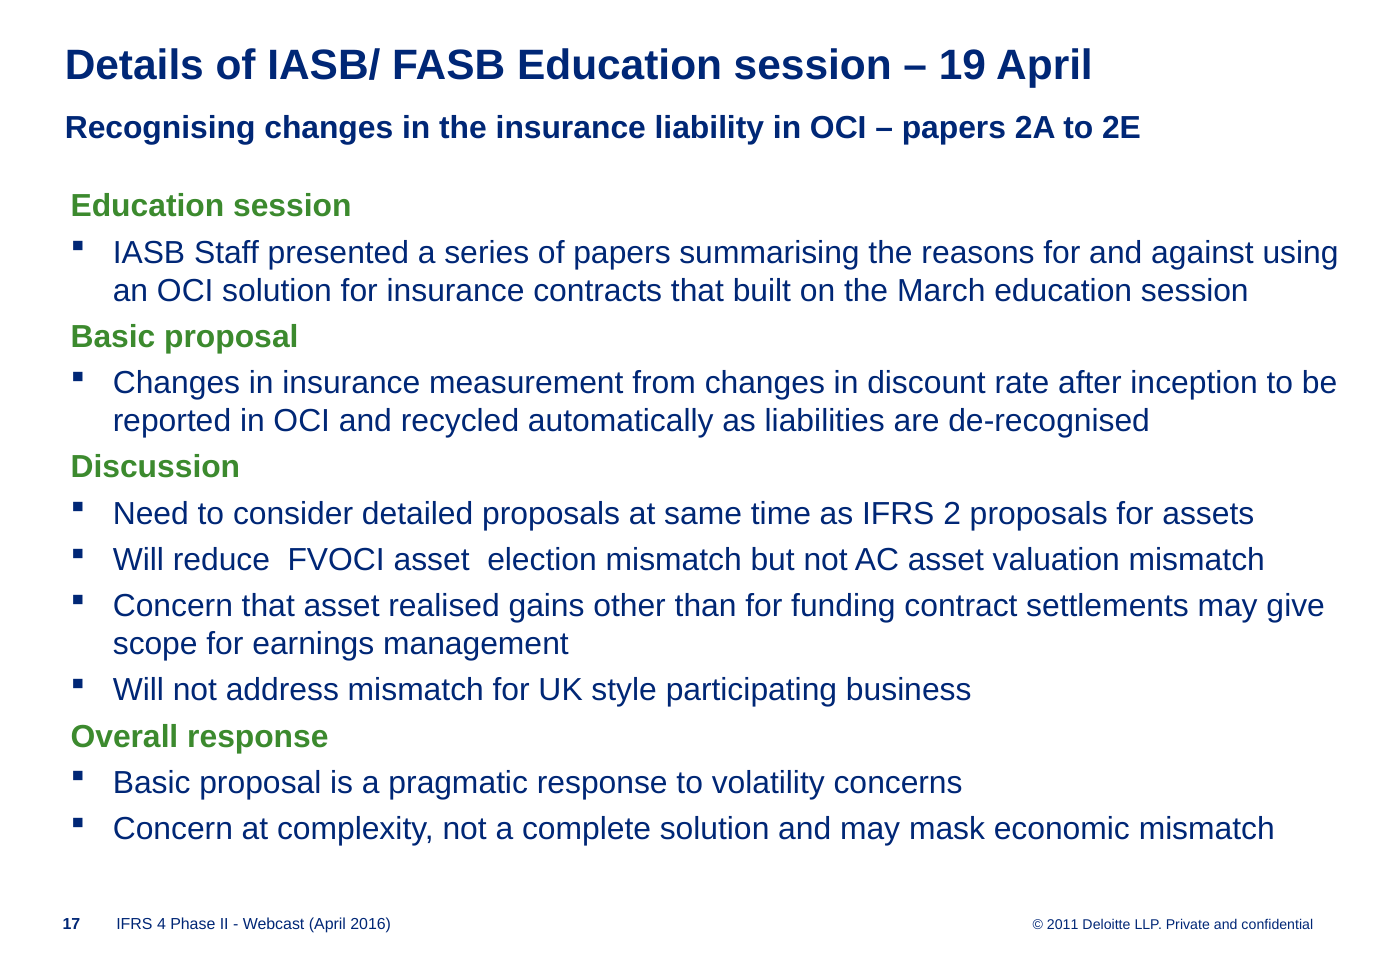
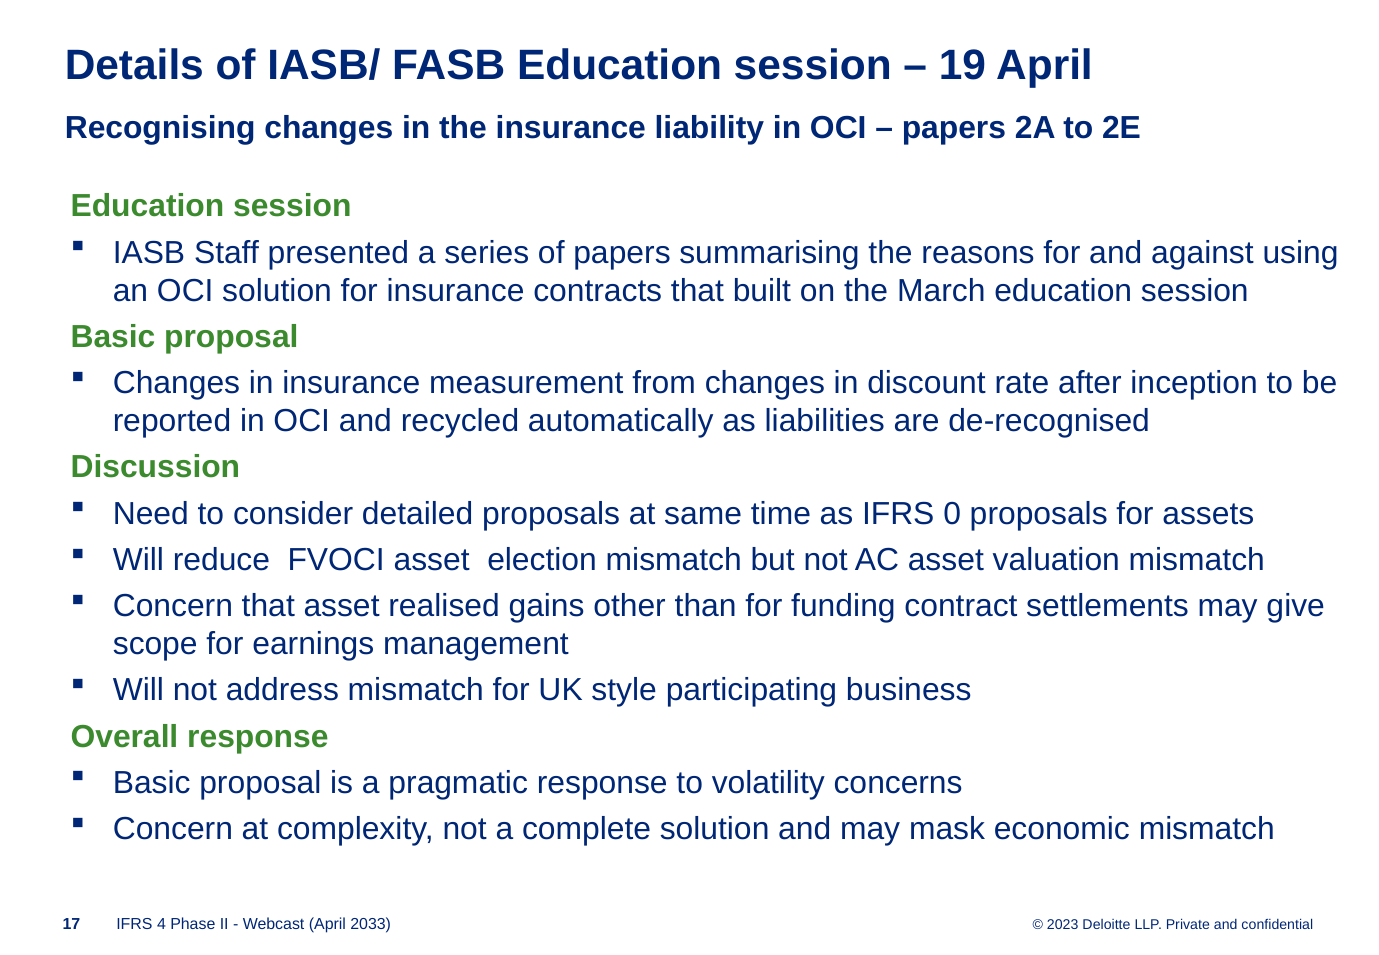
2: 2 -> 0 (952, 513)
2016: 2016 -> 2033 (371, 924)
2011: 2011 -> 2023 (1063, 925)
